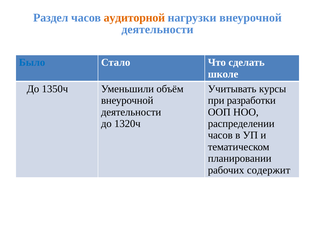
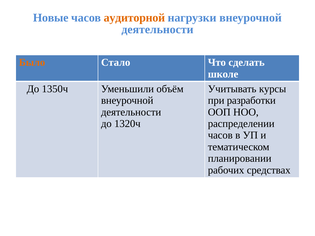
Раздел: Раздел -> Новые (51, 18)
Было colour: blue -> orange (32, 63)
содержит: содержит -> средствах (269, 170)
